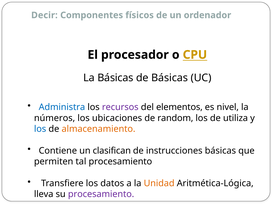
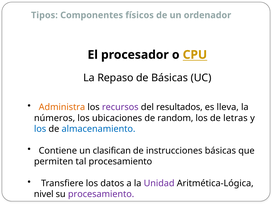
Decir: Decir -> Tipos (44, 15)
La Básicas: Básicas -> Repaso (115, 78)
Administra colour: blue -> orange (62, 107)
elementos: elementos -> resultados (179, 107)
nivel: nivel -> lleva (228, 107)
utiliza: utiliza -> letras (235, 118)
almacenamiento colour: orange -> blue (98, 129)
Unidad colour: orange -> purple (159, 183)
lleva: lleva -> nivel (44, 194)
